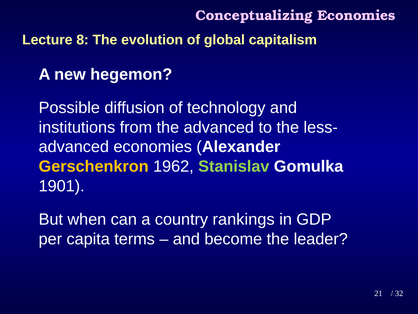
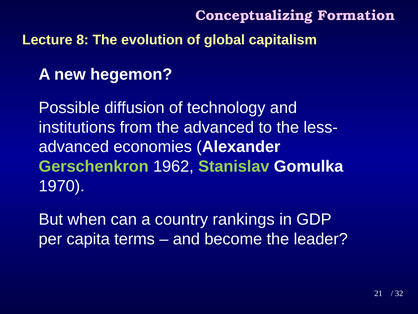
Conceptualizing Economies: Economies -> Formation (356, 15)
Gerschenkron colour: yellow -> light green (94, 166)
1901: 1901 -> 1970 (62, 186)
